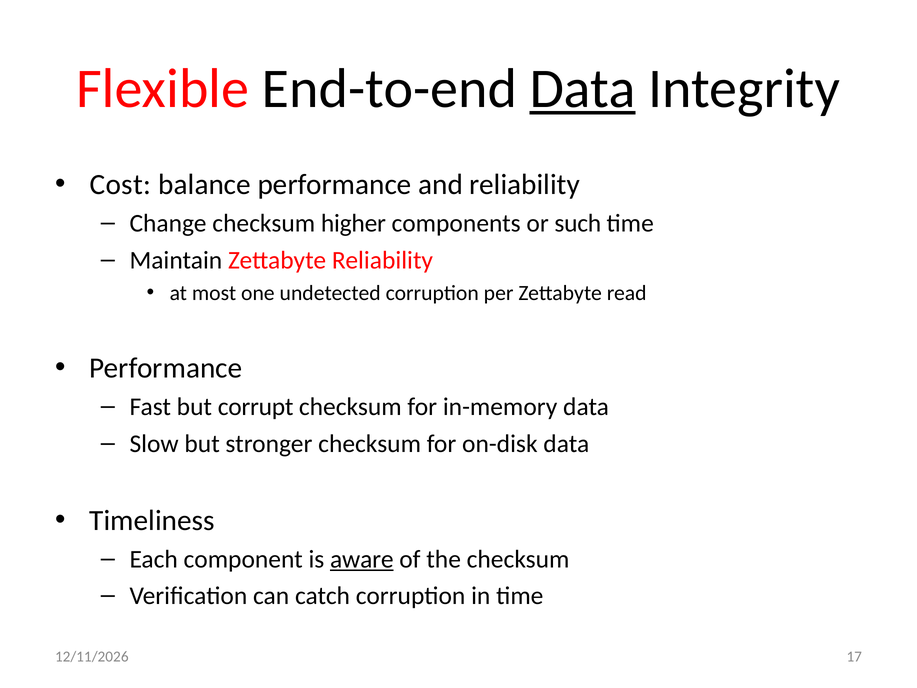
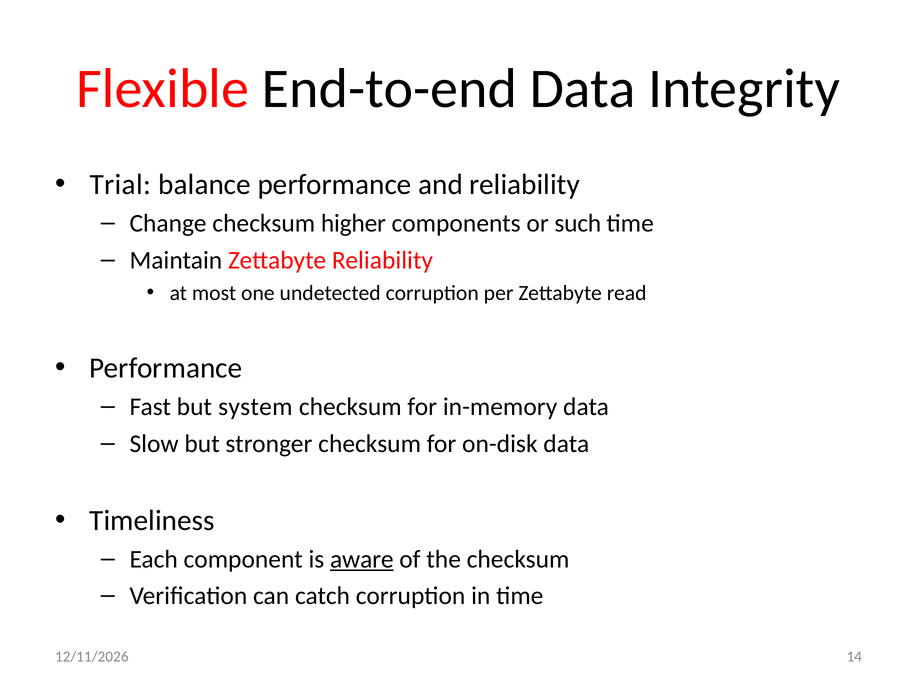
Data underline: present -> none (583, 89)
Cost: Cost -> Trial (120, 185)
corrupt: corrupt -> system (255, 407)
17: 17 -> 14 (854, 657)
